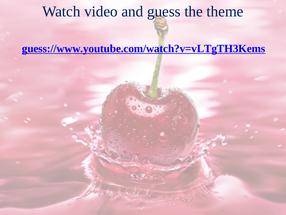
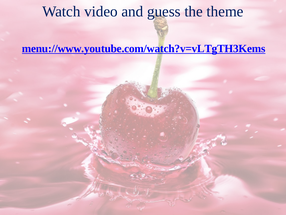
guess://www.youtube.com/watch?v=vLTgTH3Kems: guess://www.youtube.com/watch?v=vLTgTH3Kems -> menu://www.youtube.com/watch?v=vLTgTH3Kems (144, 49)
